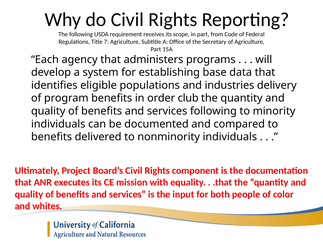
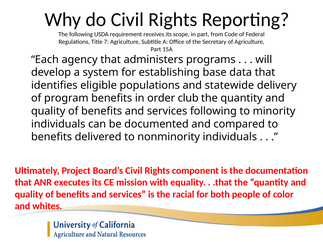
industries: industries -> statewide (229, 85)
input: input -> racial (183, 194)
